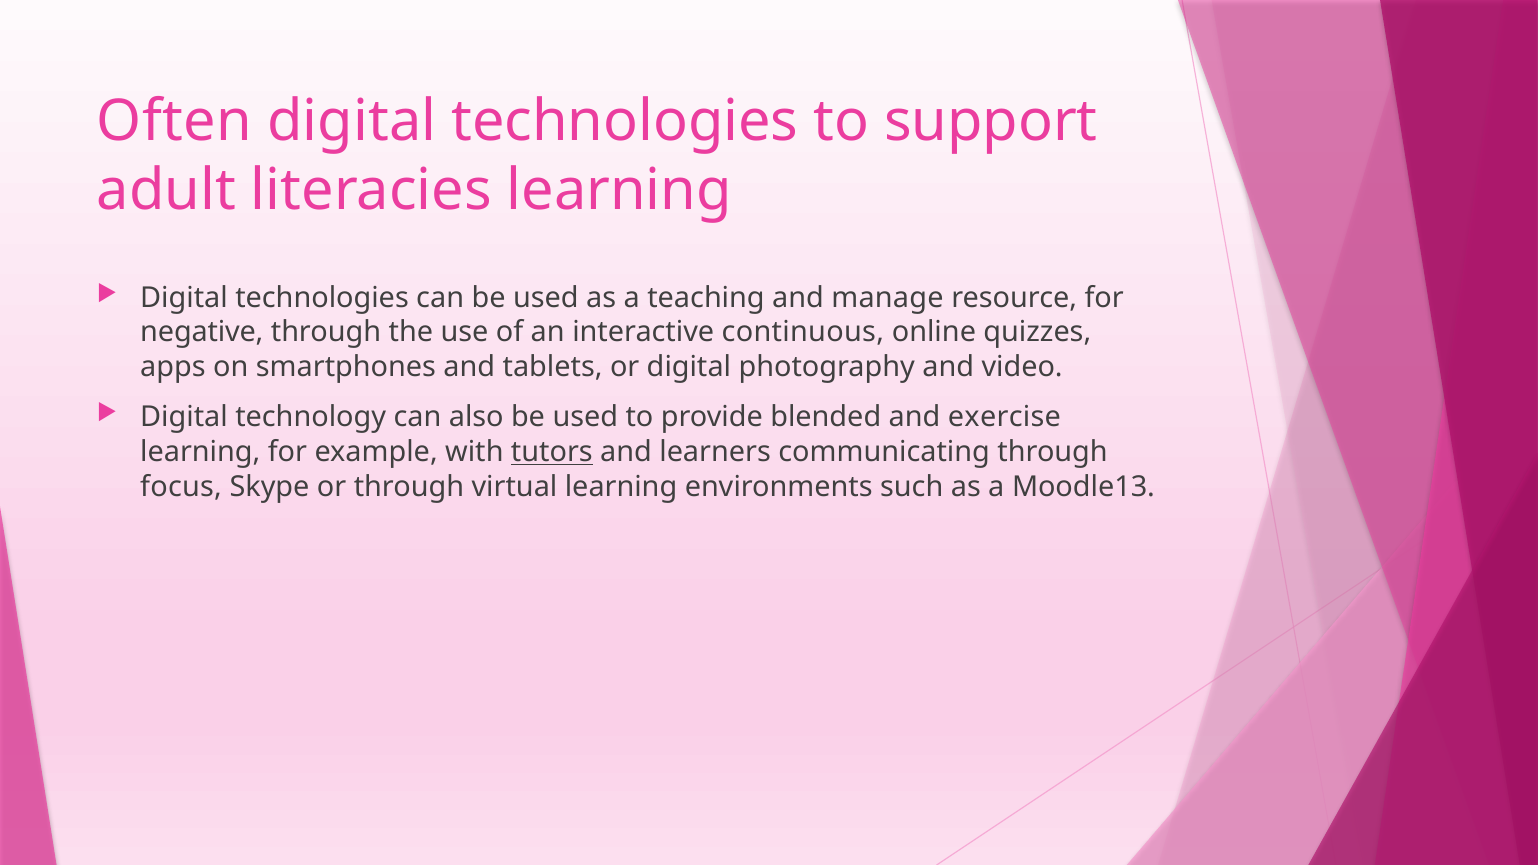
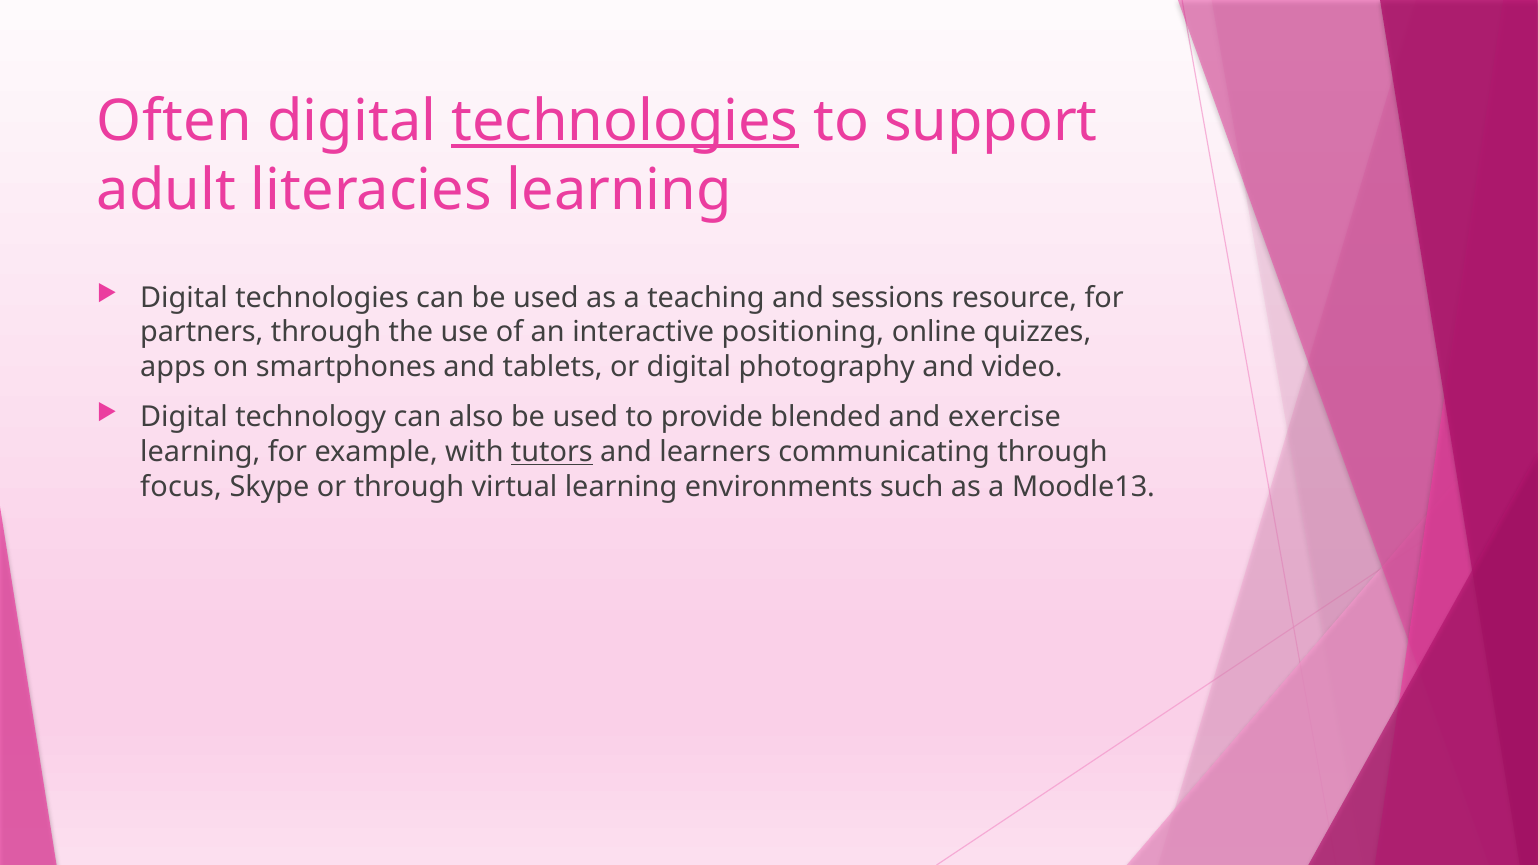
technologies underline: none -> present (625, 121)
manage: manage -> sessions (888, 298)
negative: negative -> partners (202, 332)
continuous: continuous -> positioning (803, 332)
